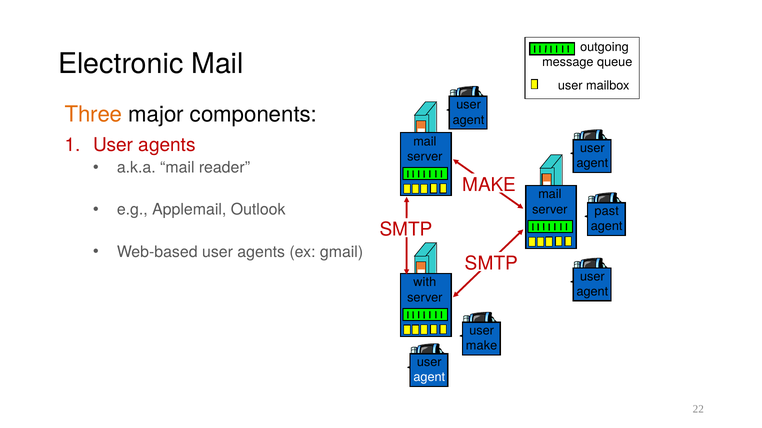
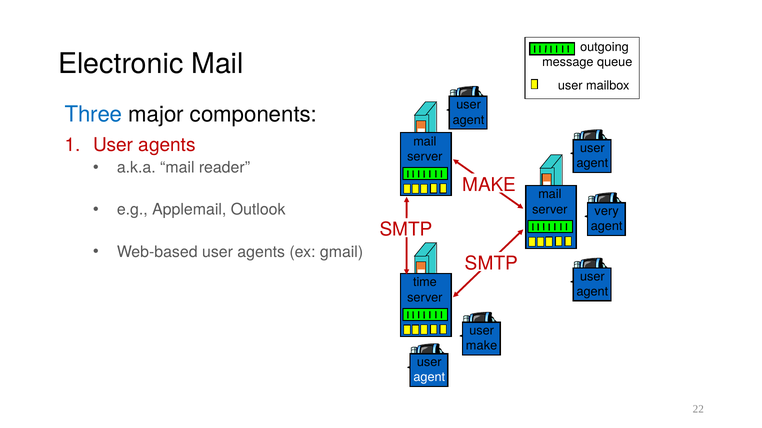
Three colour: orange -> blue (93, 115)
past: past -> very (607, 211)
with: with -> time (425, 283)
